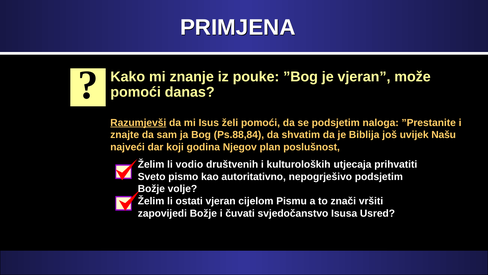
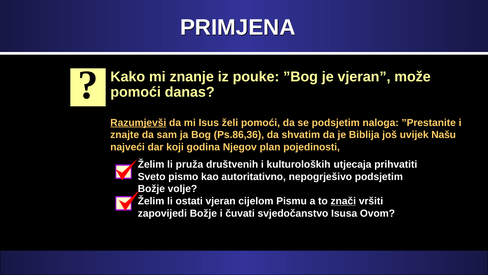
Ps.88,84: Ps.88,84 -> Ps.86,36 (239, 135)
poslušnost: poslušnost -> pojedinosti (312, 147)
vodio: vodio -> pruža (189, 164)
znači underline: none -> present (343, 201)
Usred: Usred -> Ovom (377, 213)
